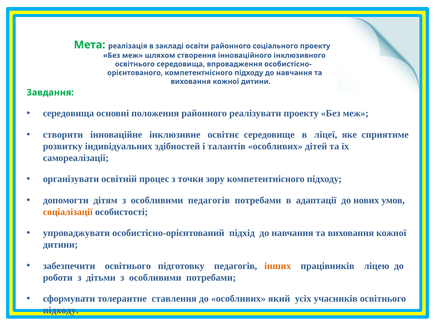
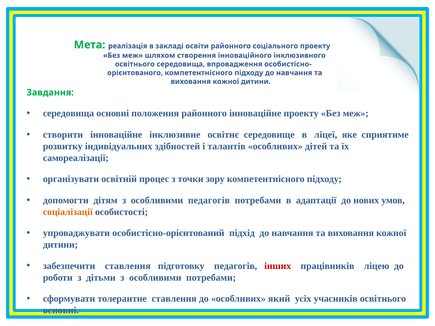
районного реалізувати: реалізувати -> інноваційне (255, 114)
забезпечити освітнього: освітнього -> ставлення (128, 266)
інших colour: orange -> red (278, 266)
підходу: підходу -> основні (61, 311)
